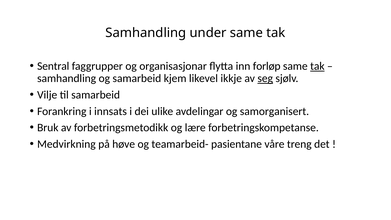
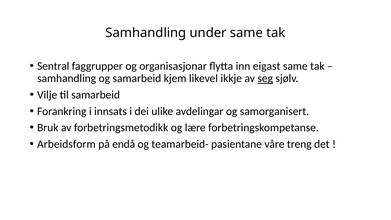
forløp: forløp -> eigast (267, 66)
tak underline: present -> none (317, 66)
Medvirkning: Medvirkning -> Arbeidsform (66, 144)
høve: høve -> endå (124, 144)
